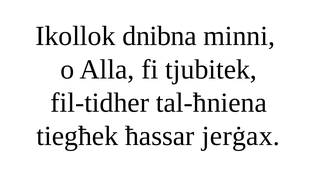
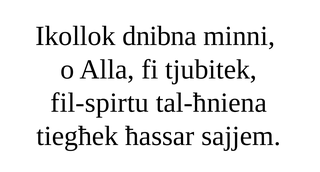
fil-tidher: fil-tidher -> fil-spirtu (100, 103)
jerġax: jerġax -> sajjem (241, 136)
